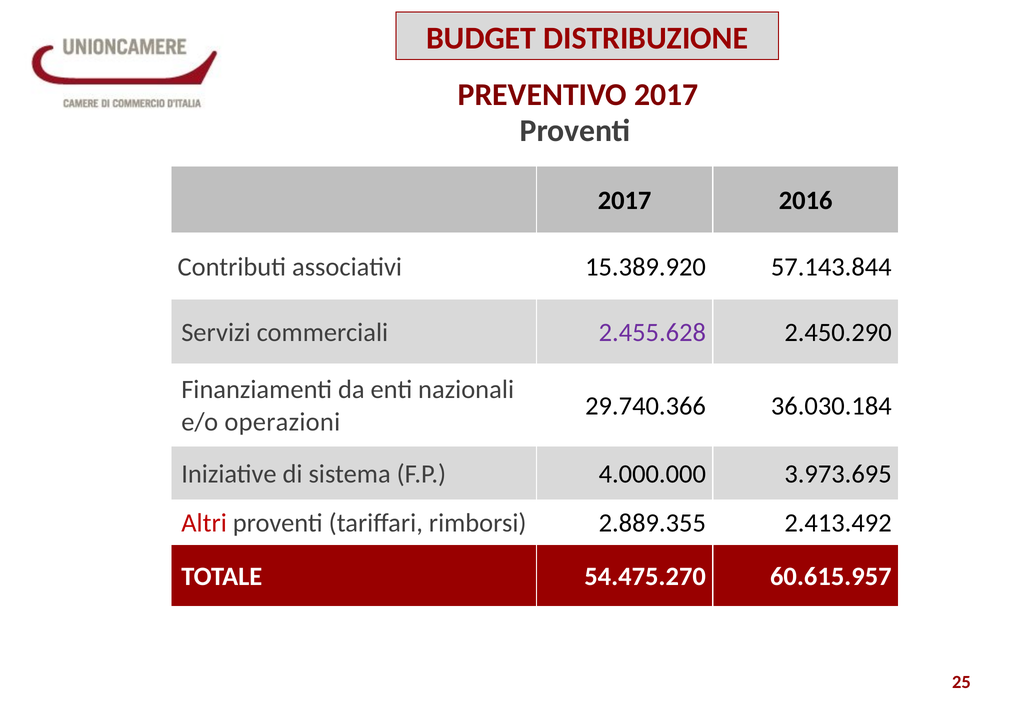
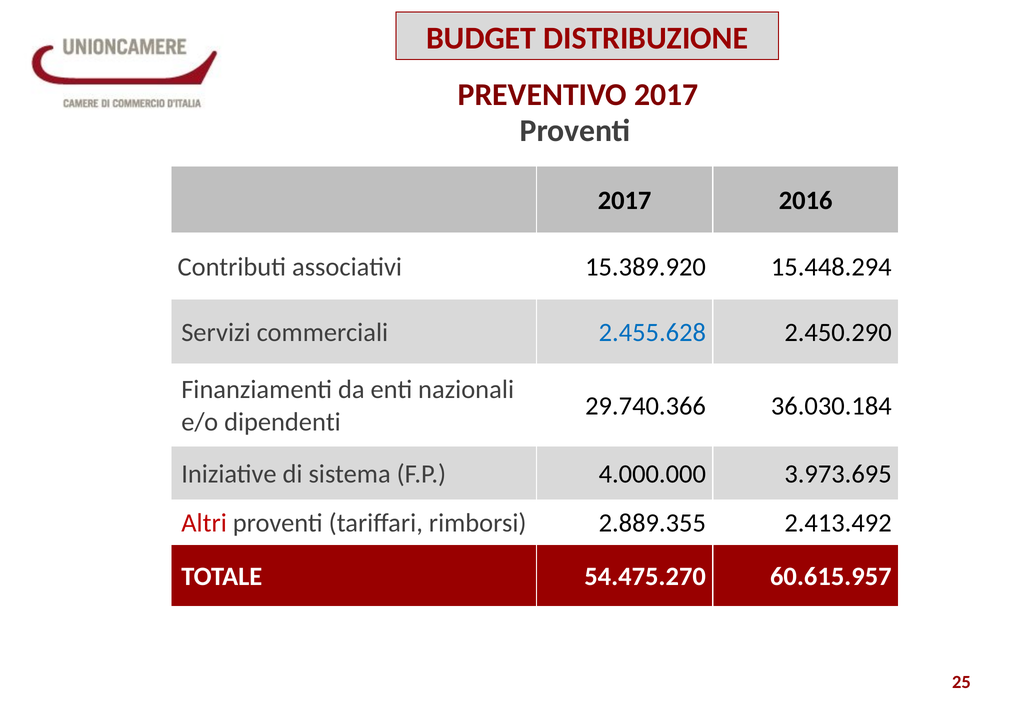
57.143.844: 57.143.844 -> 15.448.294 (831, 267)
2.455.628 colour: purple -> blue (652, 333)
operazioni: operazioni -> dipendenti (282, 422)
